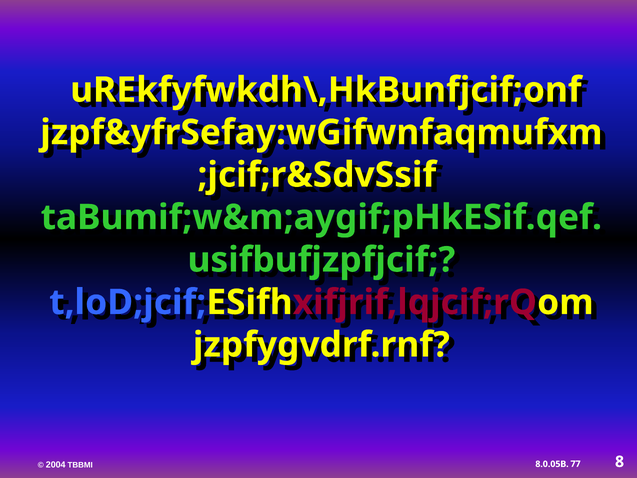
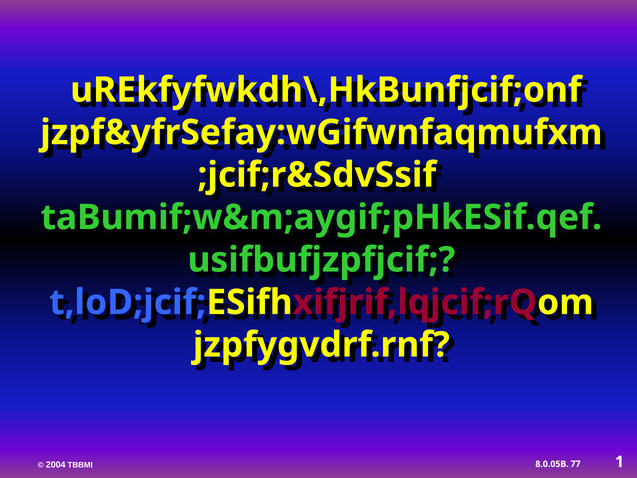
8: 8 -> 1 (620, 462)
